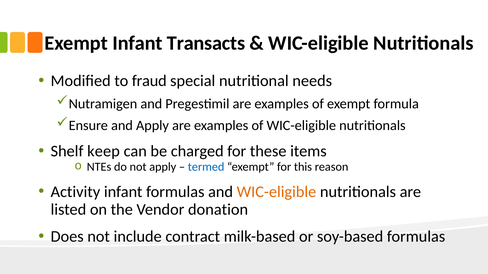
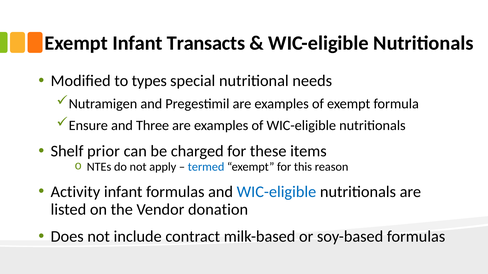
fraud: fraud -> types (149, 81)
and Apply: Apply -> Three (153, 126)
keep: keep -> prior (104, 152)
WIC-eligible colour: orange -> blue (276, 192)
